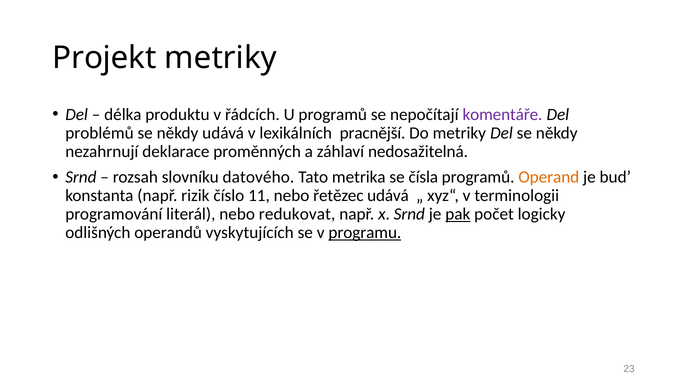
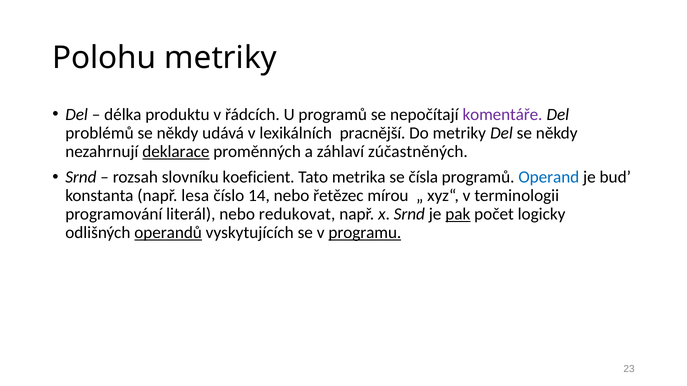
Projekt: Projekt -> Polohu (104, 58)
deklarace underline: none -> present (176, 152)
nedosažitelná: nedosažitelná -> zúčastněných (418, 152)
datového: datového -> koeficient (259, 177)
Operand colour: orange -> blue (549, 177)
rizik: rizik -> lesa (195, 196)
11: 11 -> 14 (259, 196)
řetězec udává: udává -> mírou (388, 196)
operandů underline: none -> present (168, 233)
